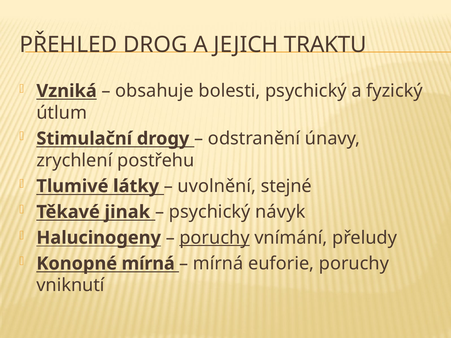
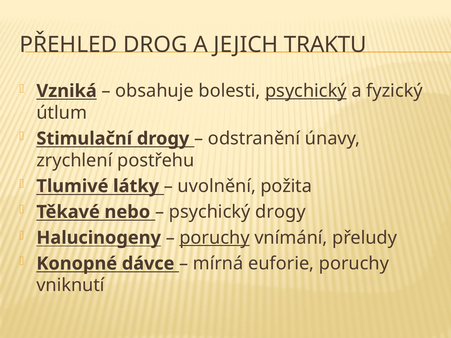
psychický underline: none -> present (306, 91)
stejné: stejné -> požita (286, 186)
jinak: jinak -> nebo (127, 212)
psychický návyk: návyk -> drogy (280, 212)
Konopné mírná: mírná -> dávce (148, 264)
